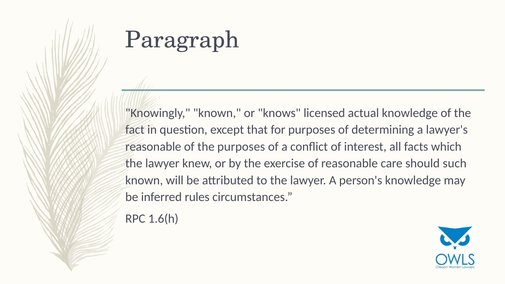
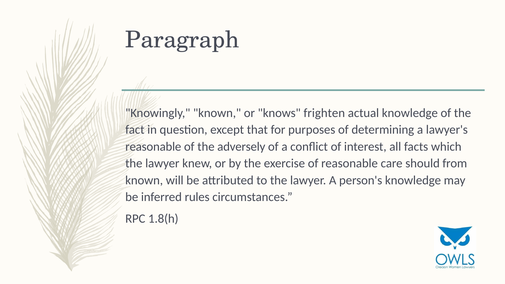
licensed: licensed -> frighten (324, 113)
the purposes: purposes -> adversely (241, 147)
such: such -> from (455, 163)
1.6(h: 1.6(h -> 1.8(h (163, 219)
